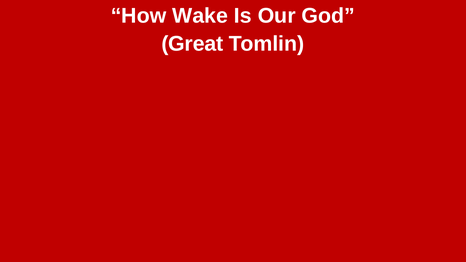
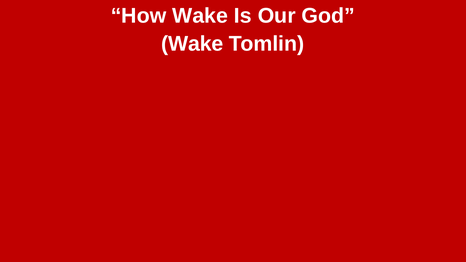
Great: Great -> Wake (192, 44)
